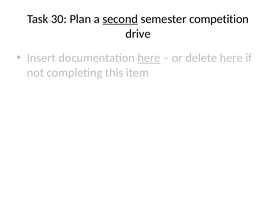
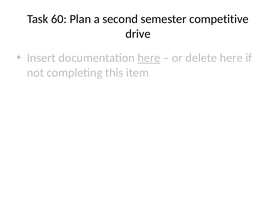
30: 30 -> 60 (59, 19)
second underline: present -> none (120, 19)
competition: competition -> competitive (219, 19)
